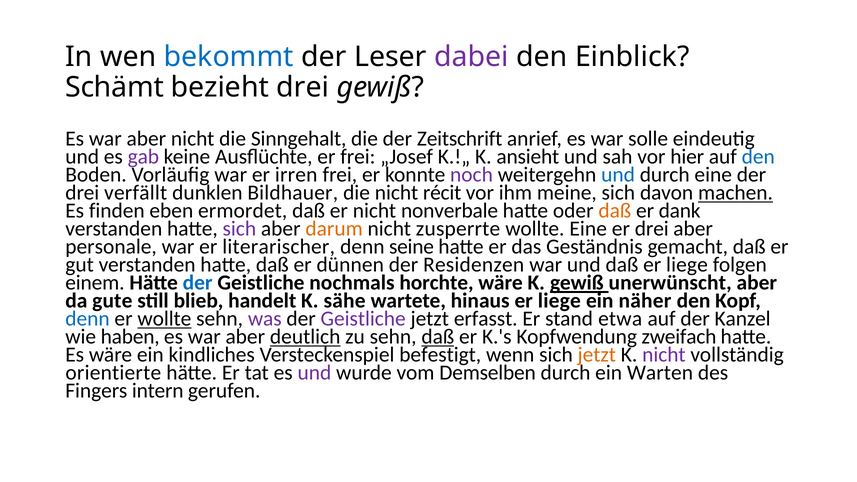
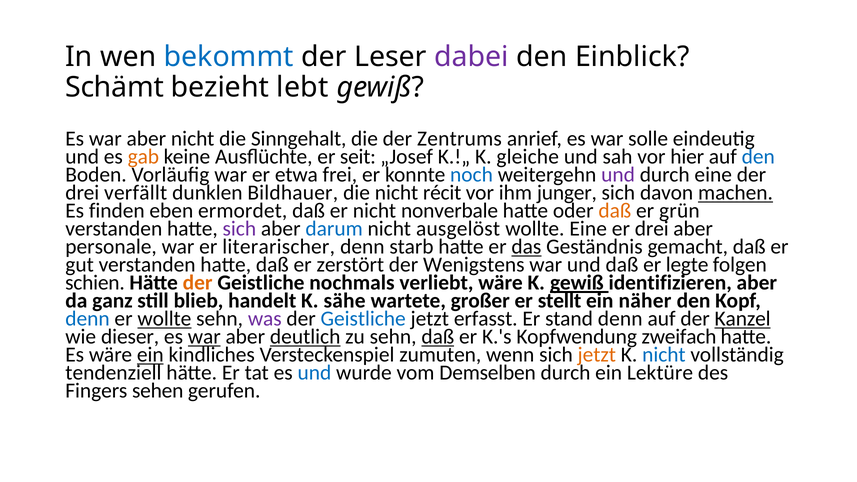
bezieht drei: drei -> lebt (303, 87)
Zeitschrift: Zeitschrift -> Zentrums (459, 139)
gab colour: purple -> orange (143, 157)
er frei: frei -> seit (358, 157)
ansieht: ansieht -> gleiche (528, 157)
irren: irren -> etwa (296, 175)
noch colour: purple -> blue (471, 175)
und colour: blue -> purple (618, 175)
meine: meine -> junger (567, 193)
dank: dank -> grün (679, 211)
darum colour: orange -> blue (334, 229)
zusperrte: zusperrte -> ausgelöst (458, 229)
seine: seine -> starb (411, 247)
das underline: none -> present (526, 247)
dünnen: dünnen -> zerstört (350, 265)
Residenzen: Residenzen -> Wenigstens (474, 265)
daß er liege: liege -> legte (687, 265)
einem: einem -> schien (95, 283)
der colour: blue -> orange (198, 283)
horchte: horchte -> verliebt (436, 283)
unerwünscht: unerwünscht -> identifizieren (670, 283)
gute: gute -> ganz (112, 301)
hinaus: hinaus -> großer (480, 301)
liege: liege -> stellt (560, 301)
Geistliche colour: purple -> blue (363, 319)
stand etwa: etwa -> denn (620, 319)
Kanzel underline: none -> present (743, 319)
haben: haben -> dieser (130, 337)
war underline: none -> present (204, 337)
ein underline: none -> present (150, 355)
befestigt: befestigt -> zumuten (440, 355)
nicht colour: purple -> blue (664, 355)
orientierte: orientierte -> tendenziell (113, 373)
und colour: purple -> blue (314, 373)
Warten: Warten -> Lektüre (660, 373)
intern: intern -> sehen (158, 391)
